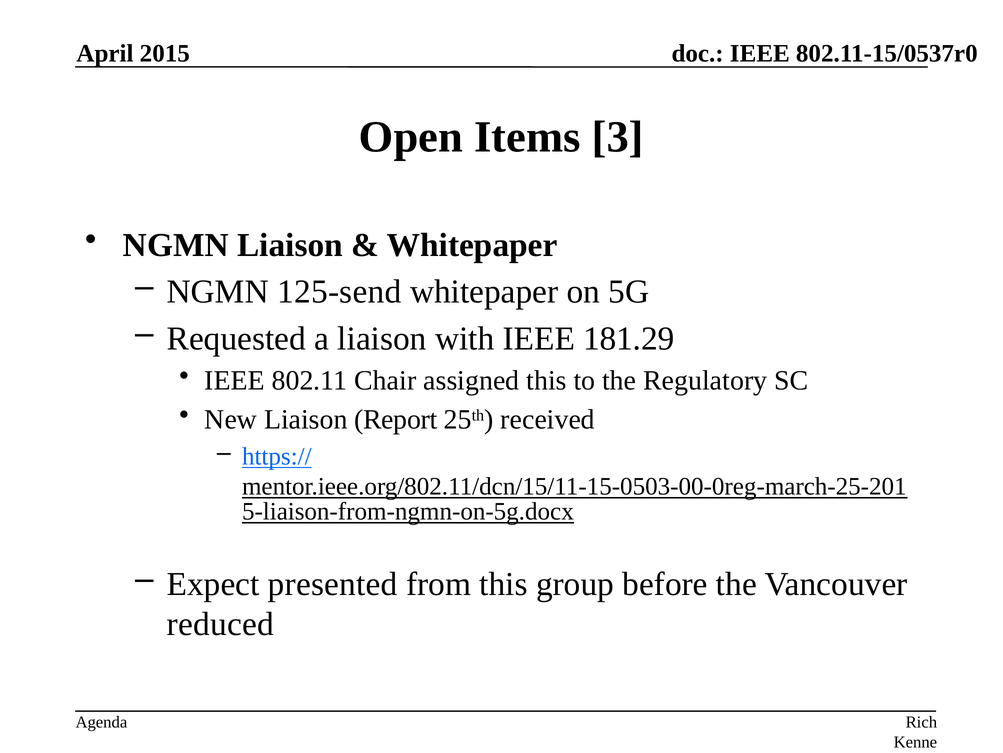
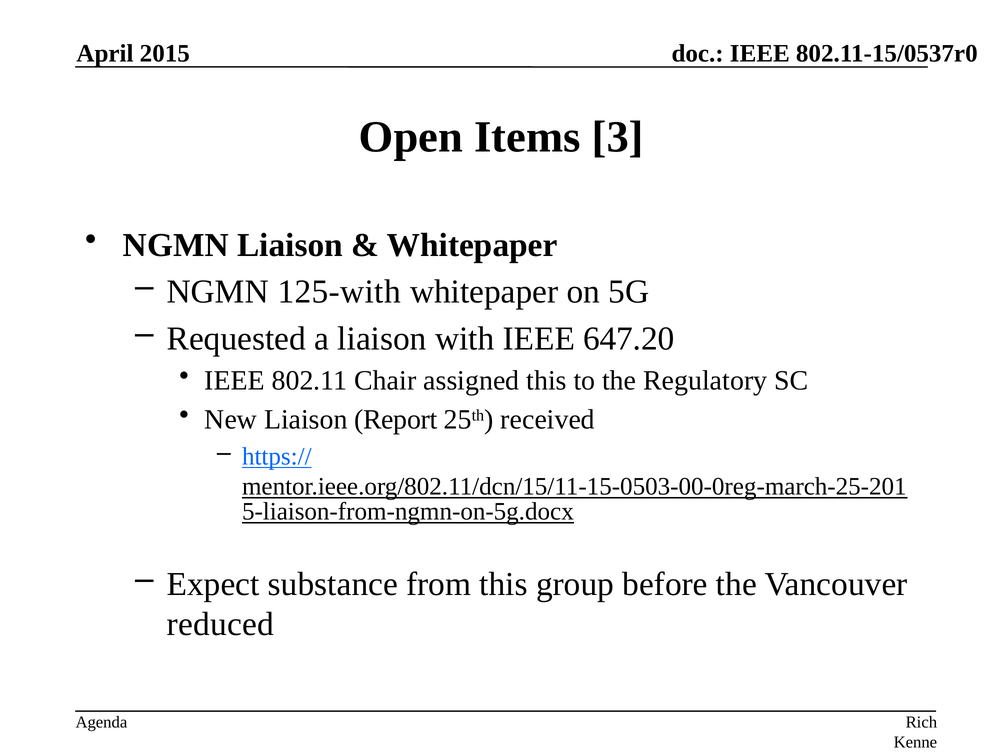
125-send: 125-send -> 125-with (339, 292)
181.29: 181.29 -> 647.20 (629, 338)
presented: presented -> substance (333, 584)
